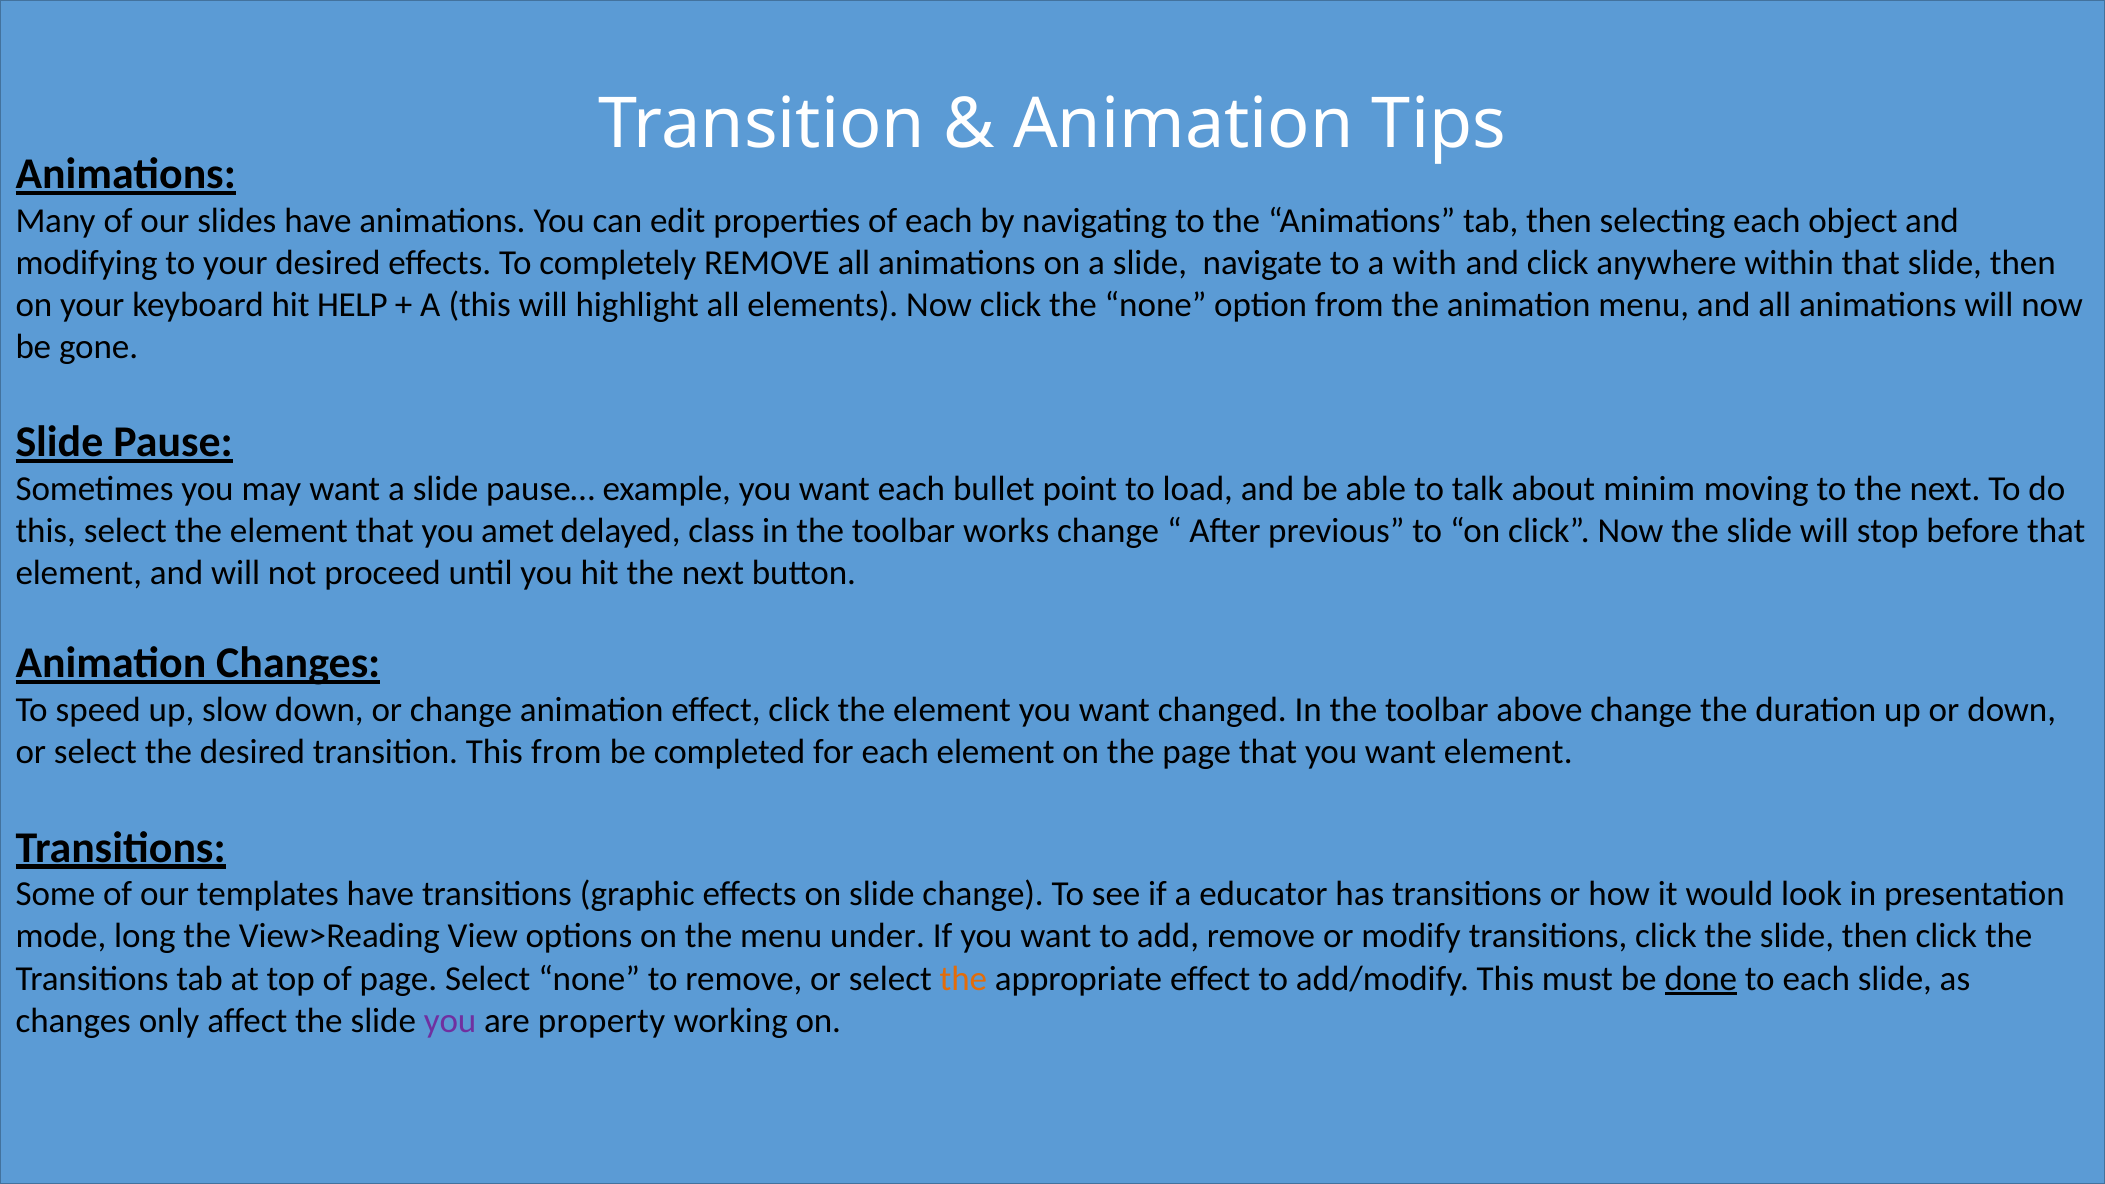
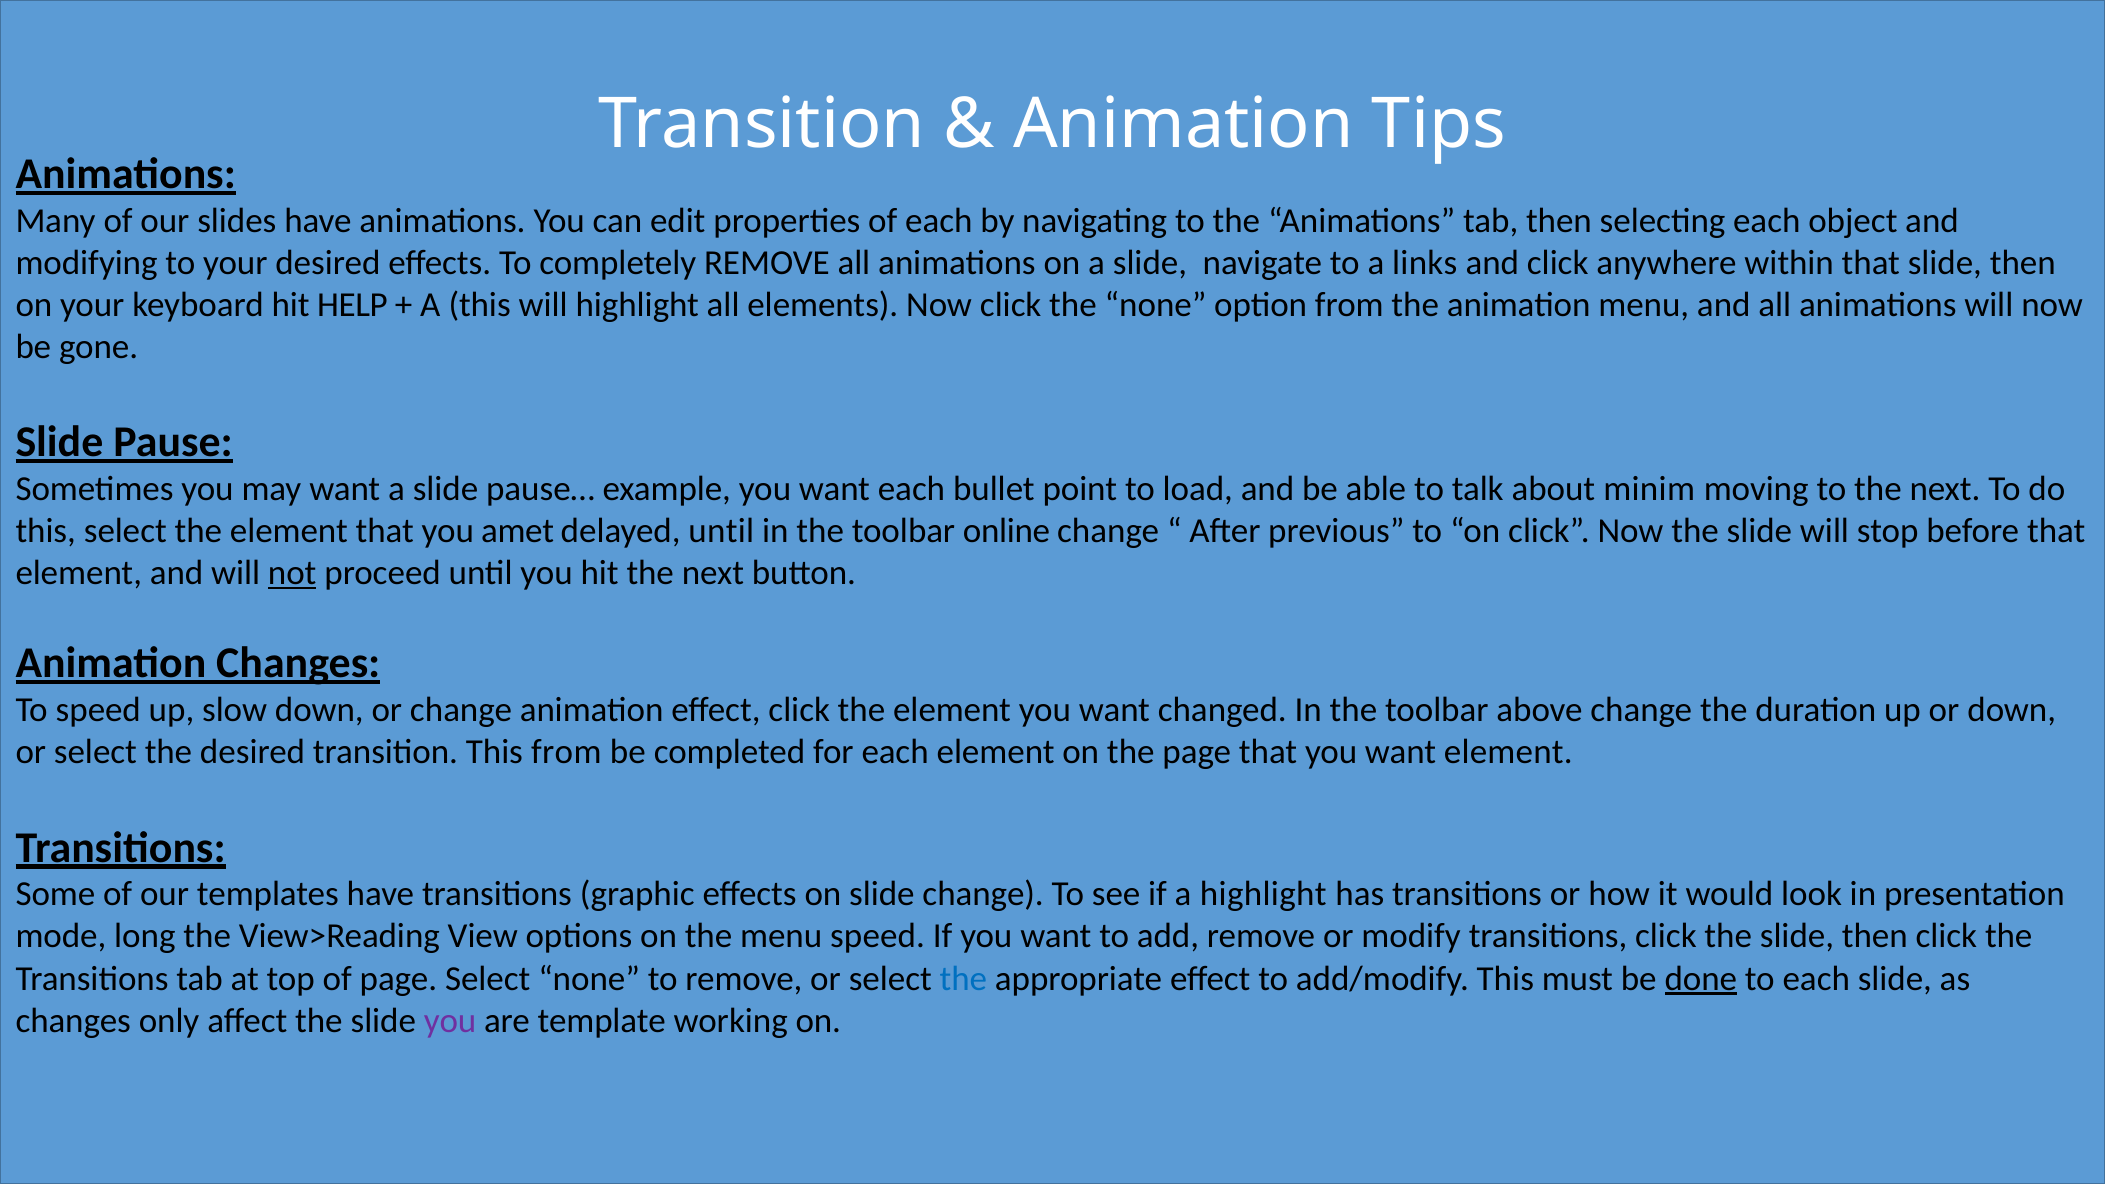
with: with -> links (1425, 263)
delayed class: class -> until (721, 531)
works: works -> online (1006, 531)
not underline: none -> present (292, 573)
a educator: educator -> highlight (1263, 894)
menu under: under -> speed (878, 936)
the colour: orange -> blue (963, 978)
property: property -> template (602, 1021)
